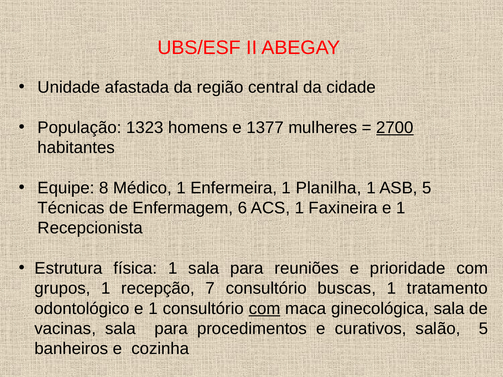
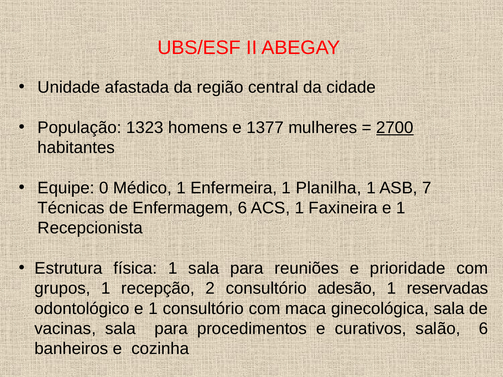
8: 8 -> 0 (104, 188)
ASB 5: 5 -> 7 (427, 188)
7: 7 -> 2 (210, 289)
buscas: buscas -> adesão (347, 289)
tratamento: tratamento -> reservadas (448, 289)
com underline: present -> none (265, 309)
salão 5: 5 -> 6 (483, 329)
